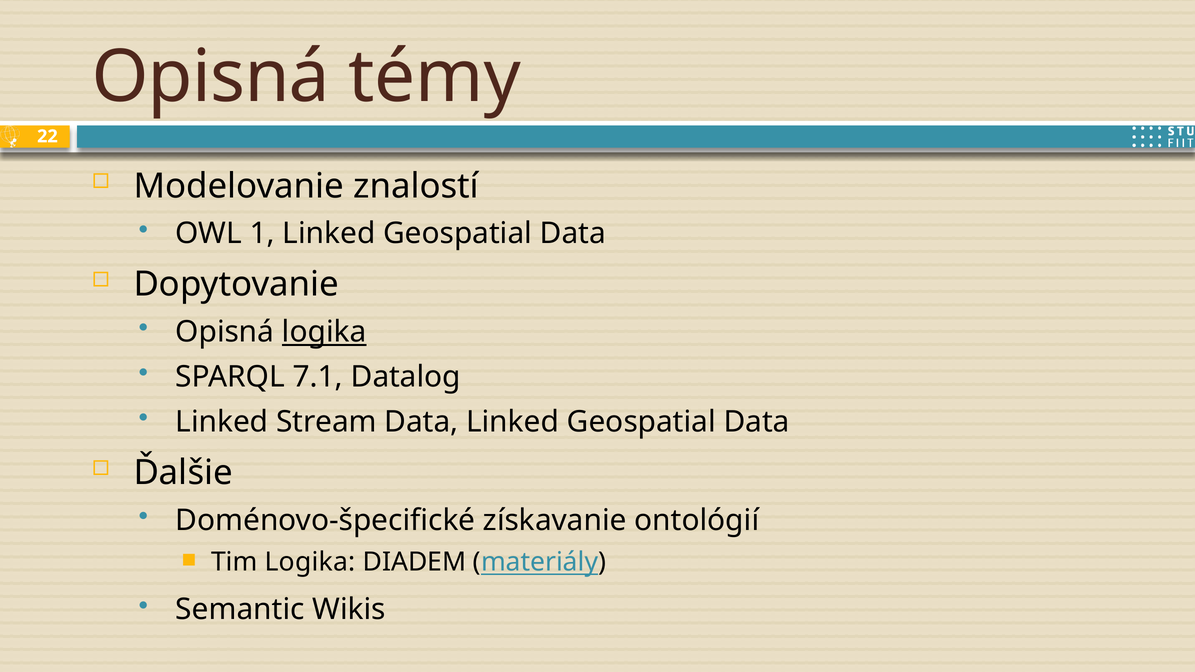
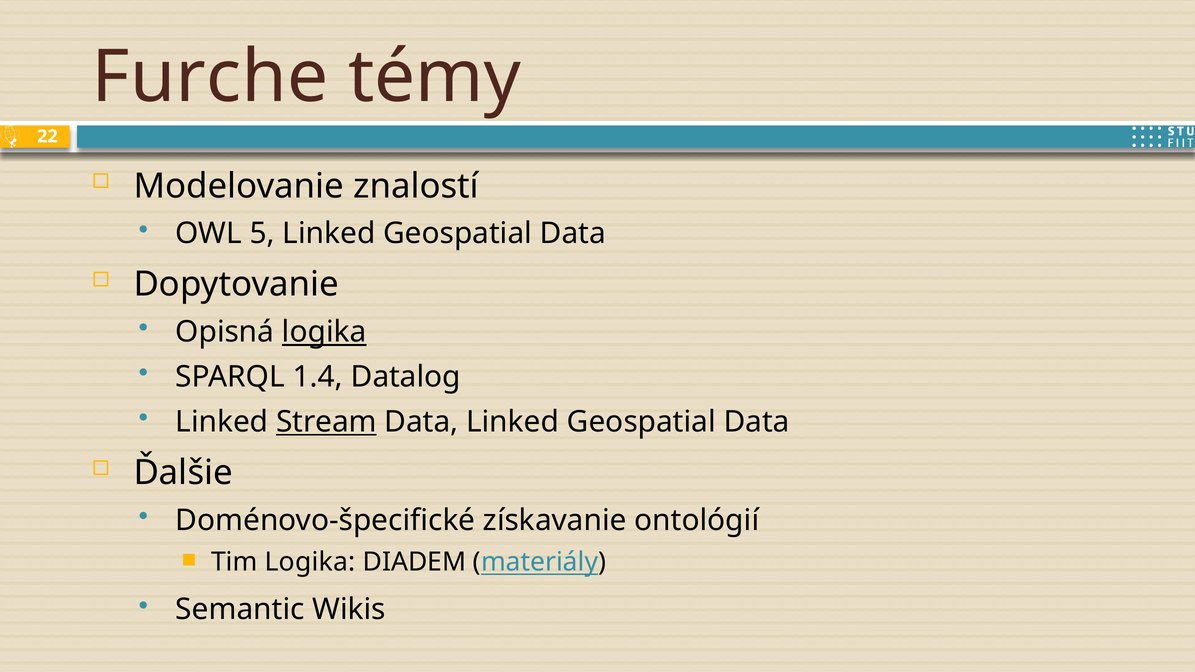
Opisná: Opisná -> Furche (210, 77)
1: 1 -> 5 (262, 234)
7.1: 7.1 -> 1.4 (318, 377)
Stream underline: none -> present (326, 422)
